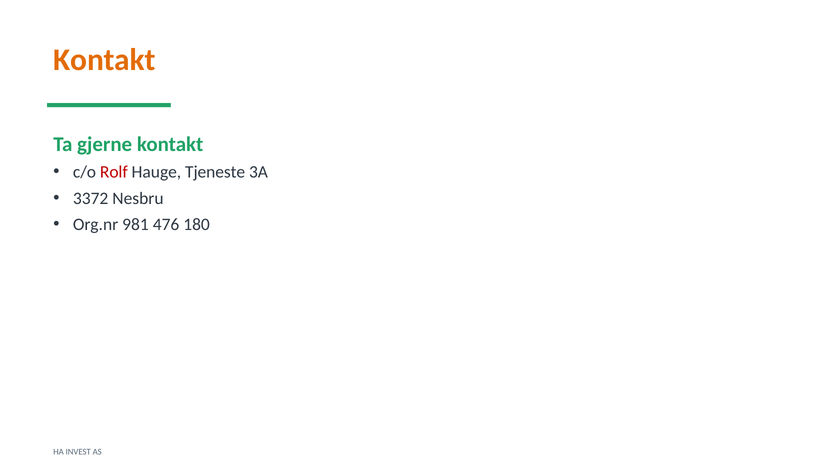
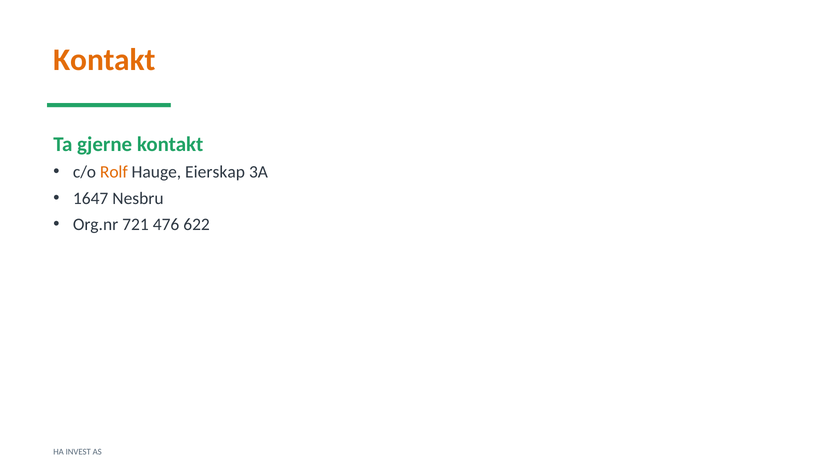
Rolf colour: red -> orange (114, 172)
Tjeneste: Tjeneste -> Eierskap (215, 172)
3372: 3372 -> 1647 (91, 199)
981: 981 -> 721 (135, 225)
180: 180 -> 622 (197, 225)
